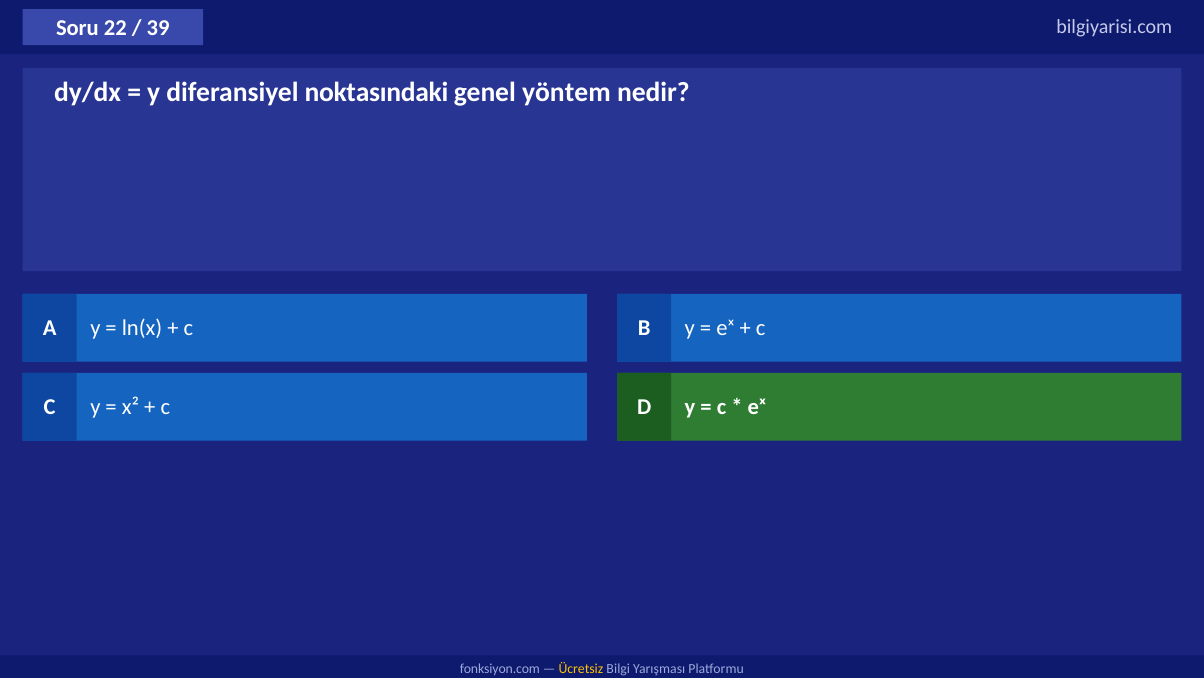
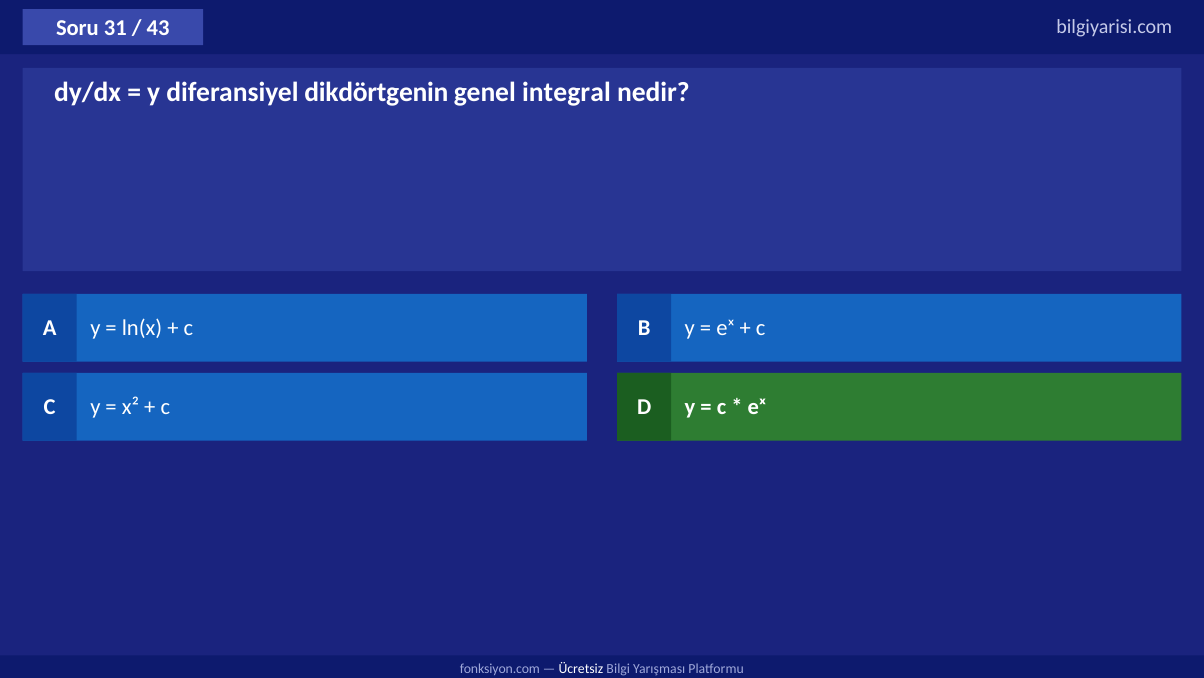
22: 22 -> 31 (115, 28)
39: 39 -> 43 (158, 28)
noktasındaki: noktasındaki -> dikdörtgenin (376, 93)
yöntem: yöntem -> integral (566, 93)
Ücretsiz colour: yellow -> white (581, 668)
